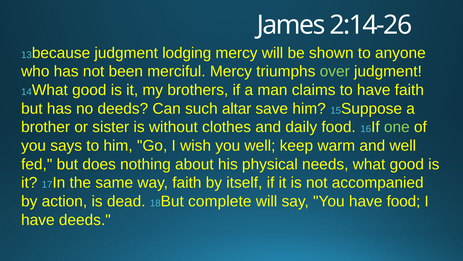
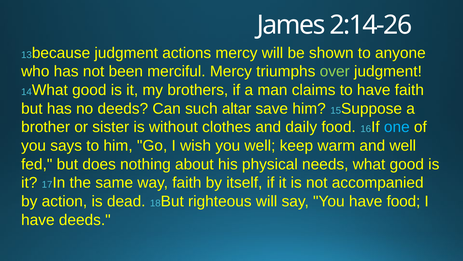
lodging: lodging -> actions (187, 53)
one colour: light green -> light blue (397, 127)
complete: complete -> righteous (220, 201)
